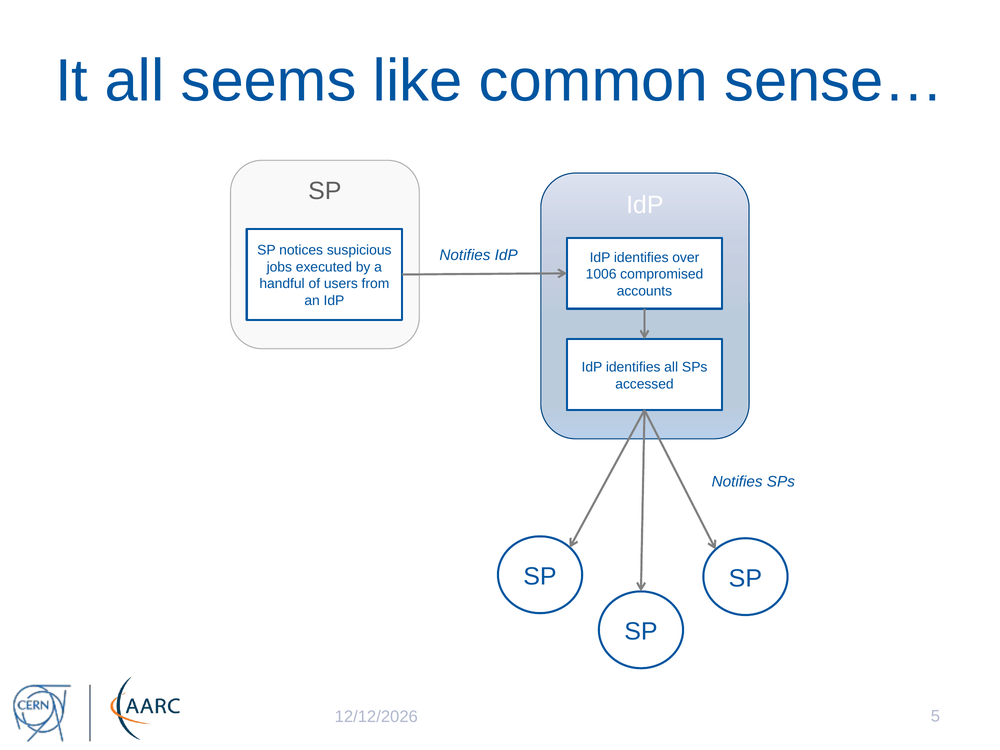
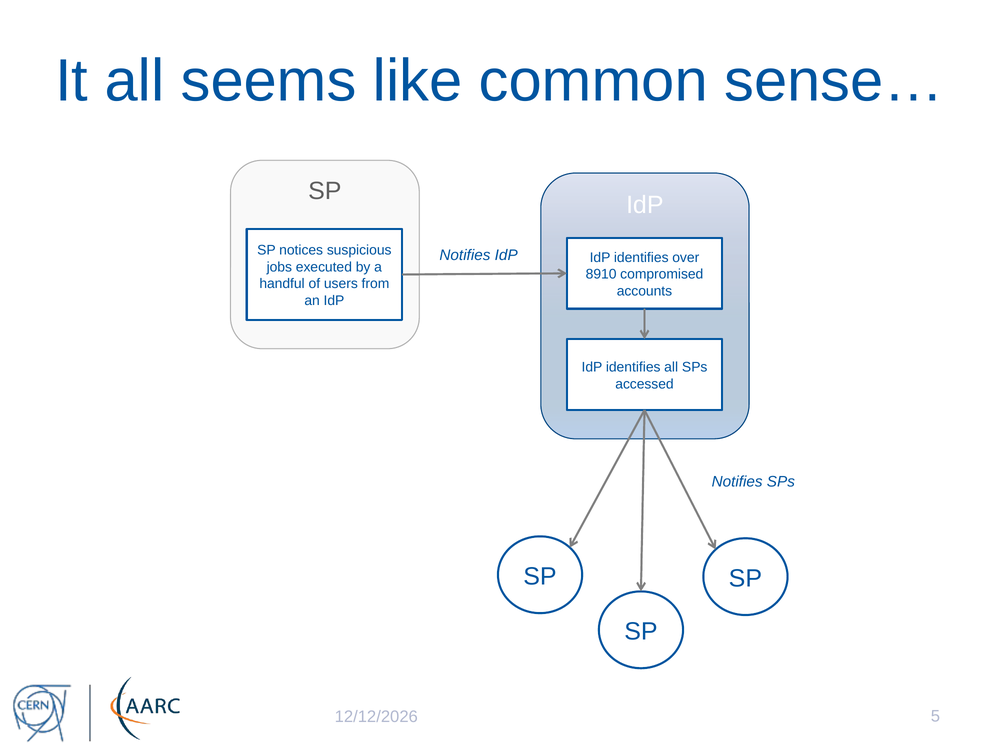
1006: 1006 -> 8910 (601, 274)
